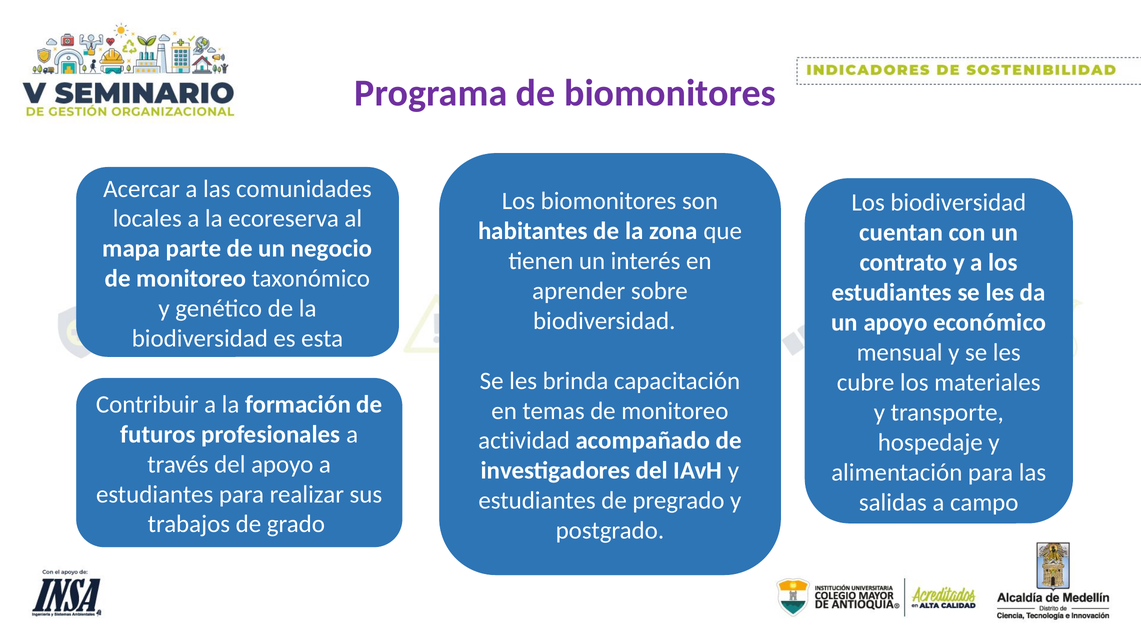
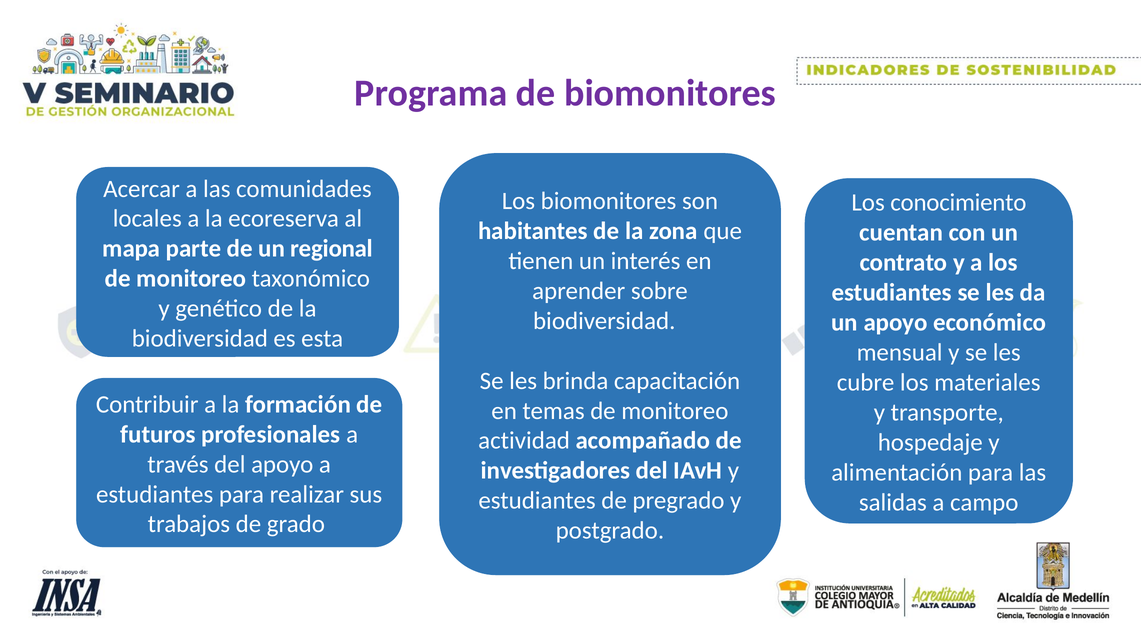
Los biodiversidad: biodiversidad -> conocimiento (958, 203)
negocio: negocio -> regional (332, 249)
